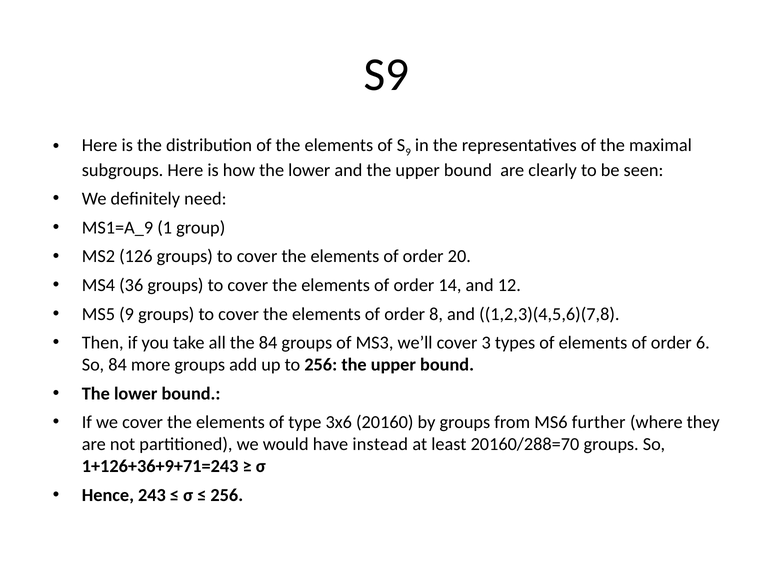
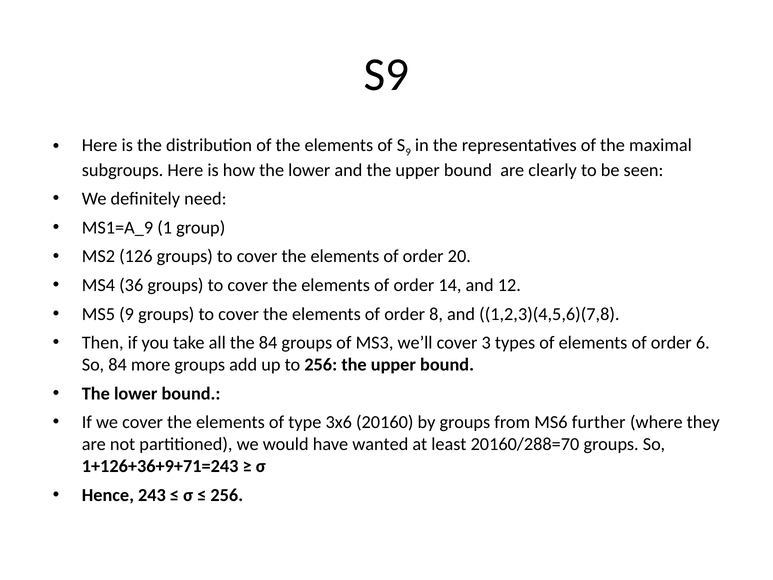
instead: instead -> wanted (380, 444)
